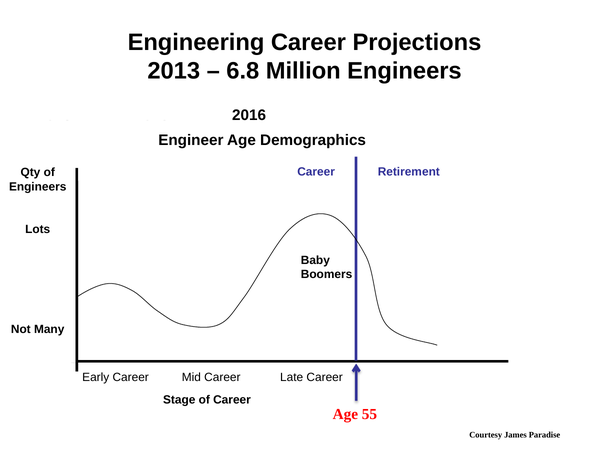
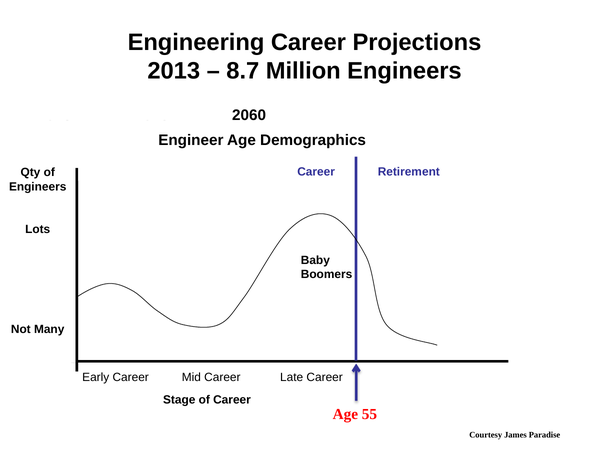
6.8: 6.8 -> 8.7 (243, 71)
2016: 2016 -> 2060 (249, 115)
